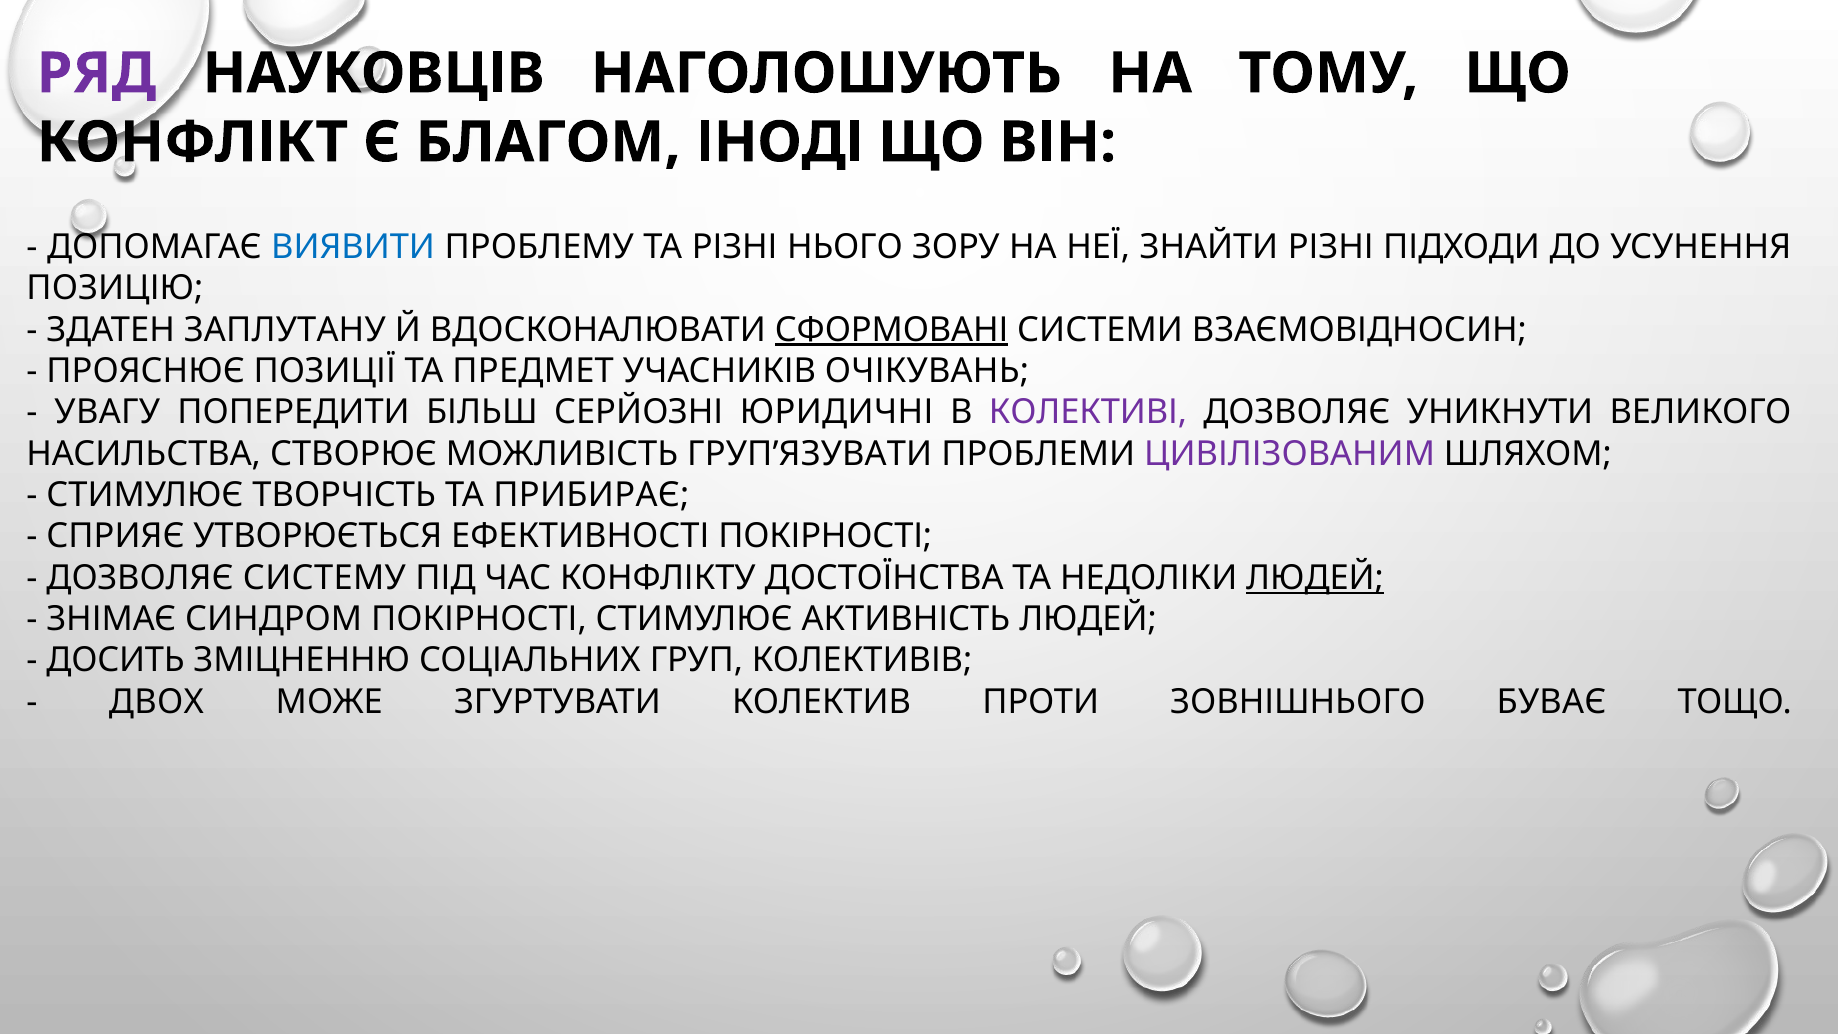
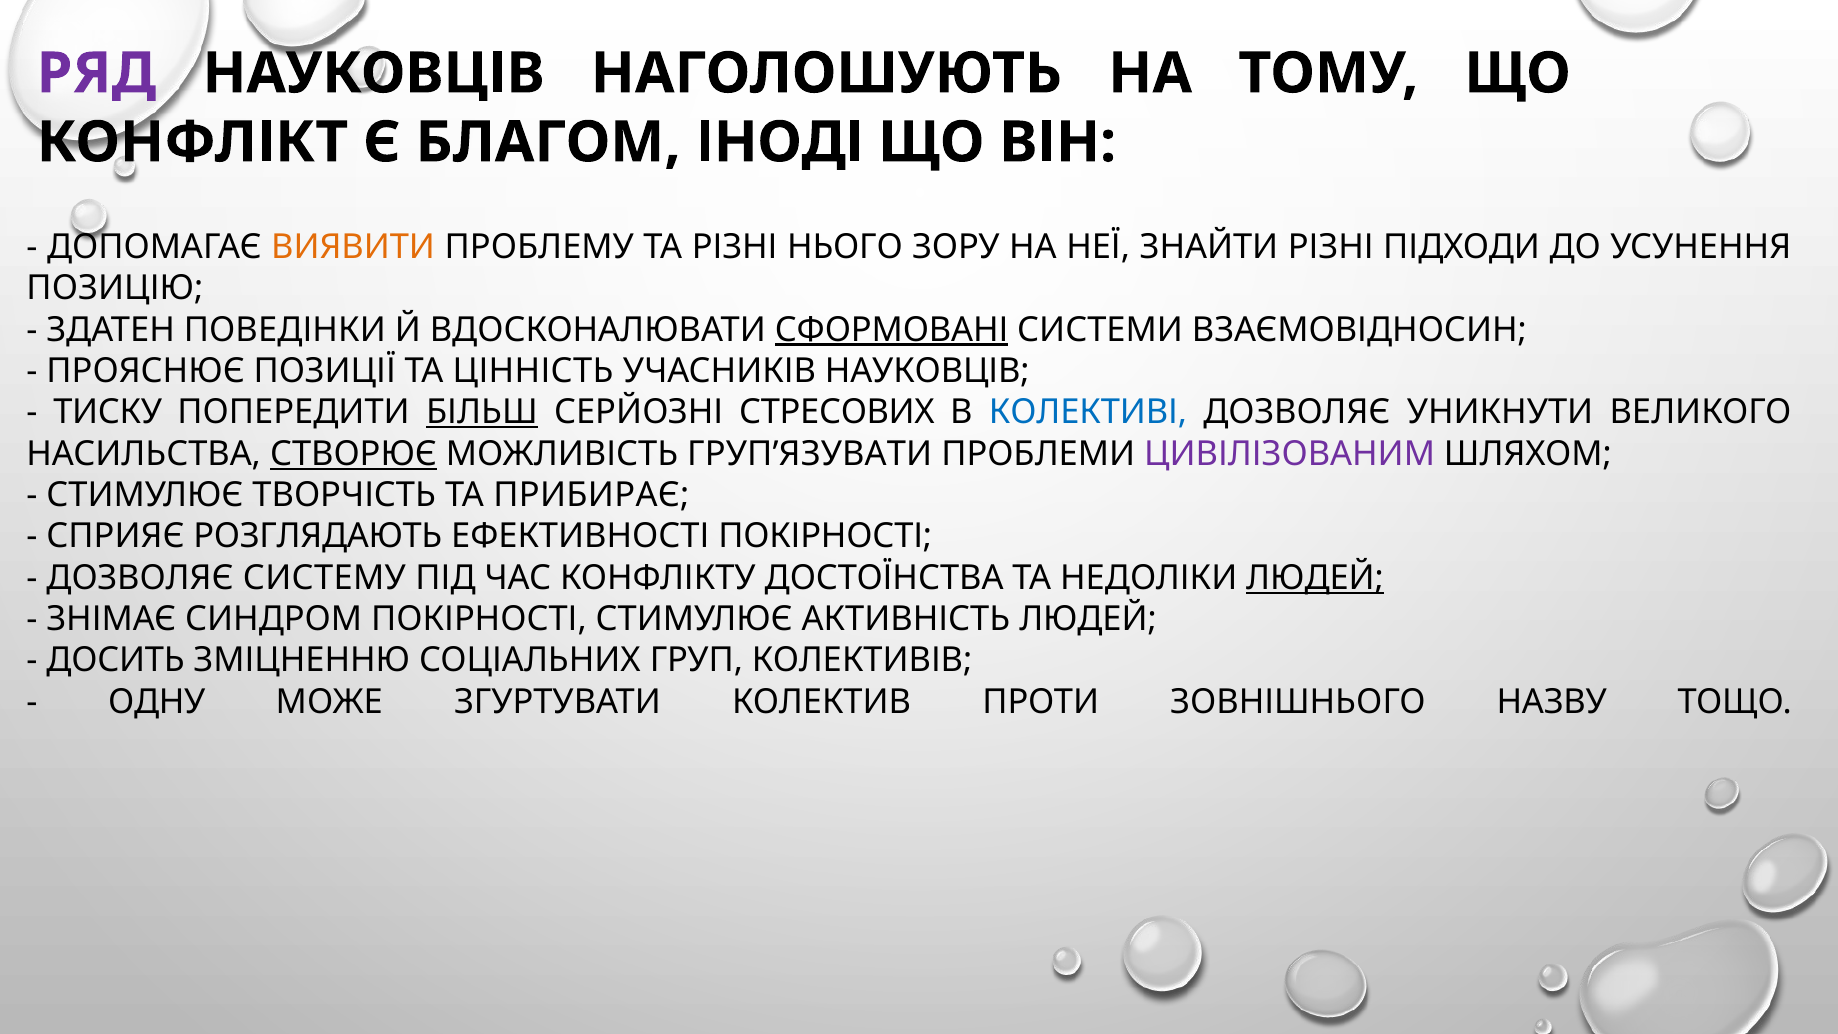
ВИЯВИТИ colour: blue -> orange (353, 247)
ЗАПЛУТАНУ: ЗАПЛУТАНУ -> ПОВЕДІНКИ (285, 330)
ПРЕДМЕТ: ПРЕДМЕТ -> ЦІННІСТЬ (533, 371)
УЧАСНИКІВ ОЧІКУВАНЬ: ОЧІКУВАНЬ -> НАУКОВЦІВ (927, 371)
УВАГУ: УВАГУ -> ТИСКУ (108, 412)
БІЛЬШ underline: none -> present (482, 412)
ЮРИДИЧНІ: ЮРИДИЧНІ -> СТРЕСОВИХ (837, 412)
КОЛЕКТИВІ colour: purple -> blue (1088, 412)
СТВОРЮЄ underline: none -> present (353, 454)
УТВОРЮЄТЬСЯ: УТВОРЮЄТЬСЯ -> РОЗГЛЯДАЮТЬ (318, 536)
ДВОХ: ДВОХ -> ОДНУ (157, 702)
БУВАЄ: БУВАЄ -> НАЗВУ (1552, 702)
